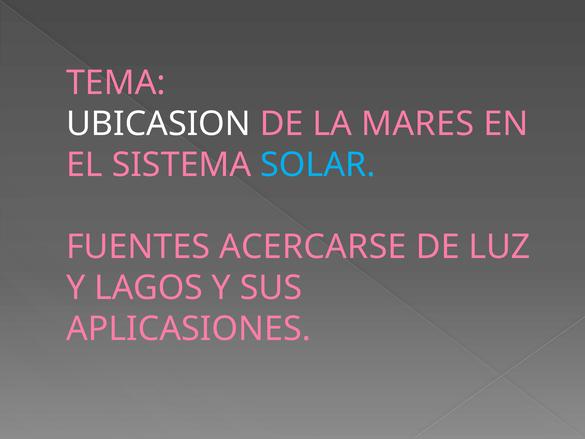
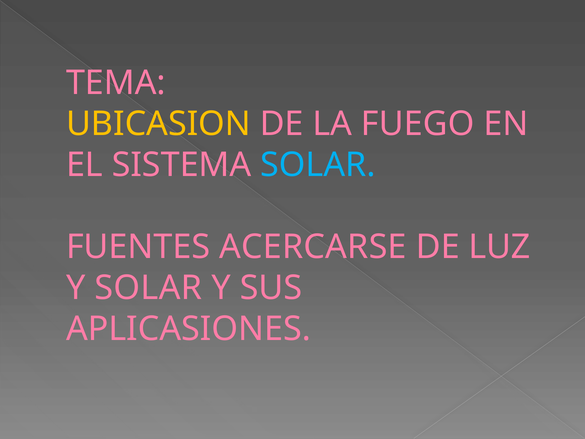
UBICASION colour: white -> yellow (158, 124)
MARES: MARES -> FUEGO (418, 124)
Y LAGOS: LAGOS -> SOLAR (148, 288)
